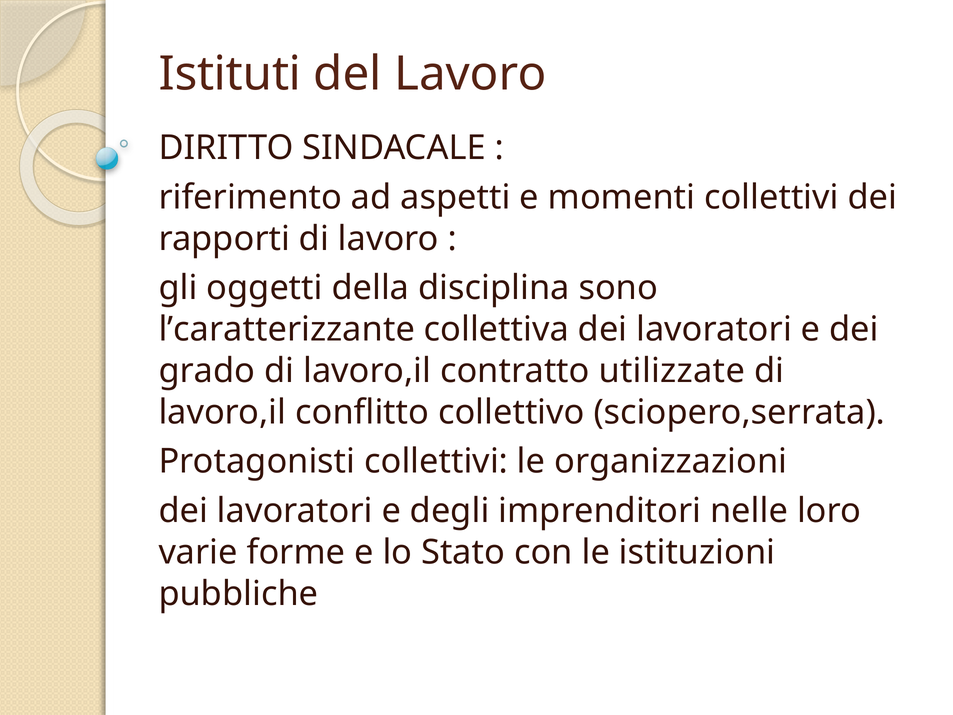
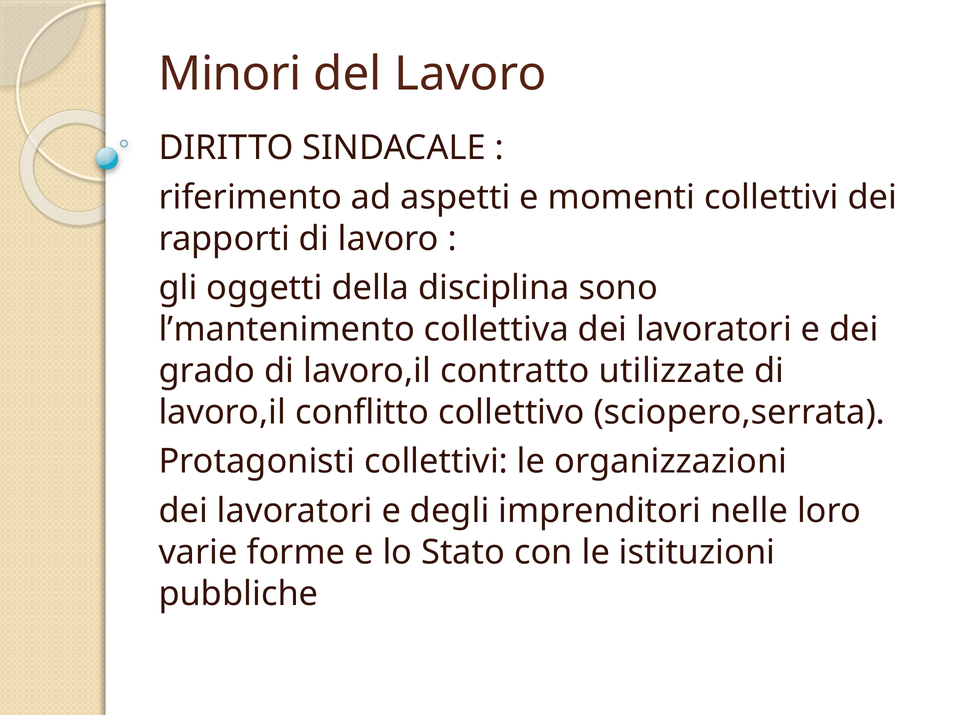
Istituti: Istituti -> Minori (230, 74)
l’caratterizzante: l’caratterizzante -> l’mantenimento (287, 329)
